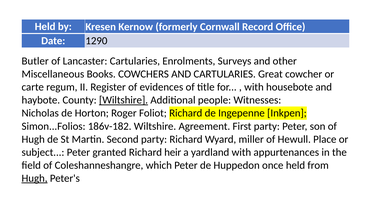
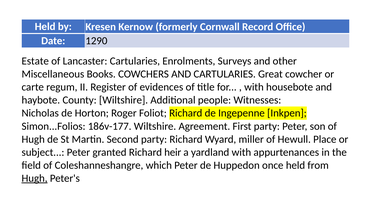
Butler: Butler -> Estate (35, 61)
Wiltshire underline: present -> none (124, 100)
186v-182: 186v-182 -> 186v-177 (110, 126)
